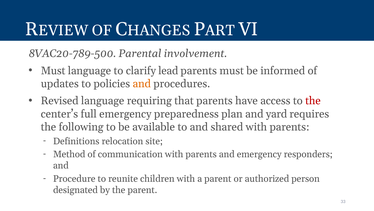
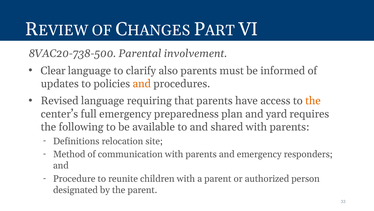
8VAC20-789-500: 8VAC20-789-500 -> 8VAC20-738-500 (72, 53)
Must: Must -> Clear (53, 70)
lead: lead -> also (168, 70)
the colour: red -> orange (313, 101)
